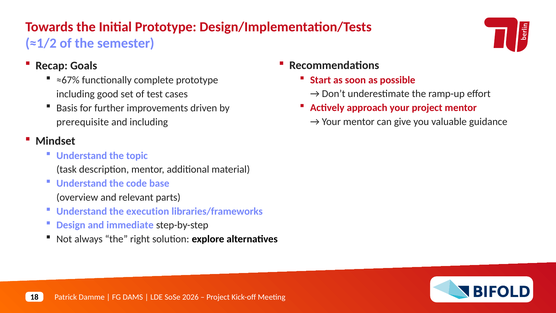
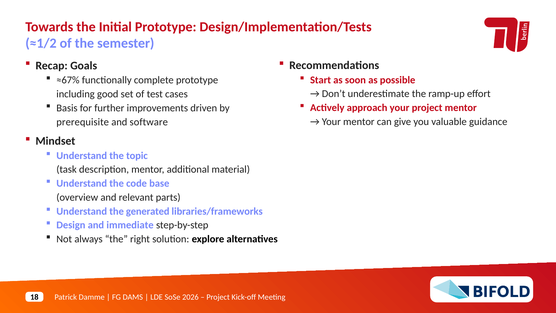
and including: including -> software (149, 122)
execution: execution -> generated (148, 211)
